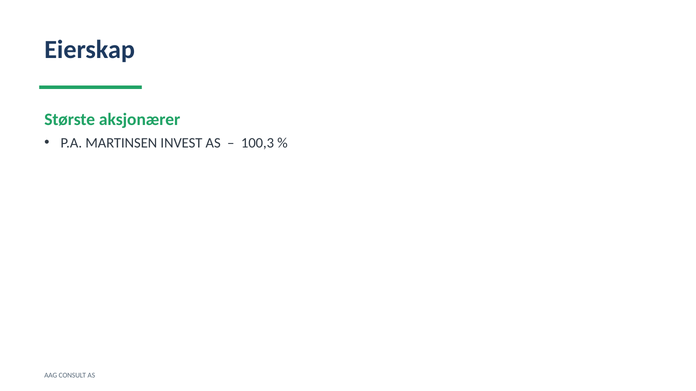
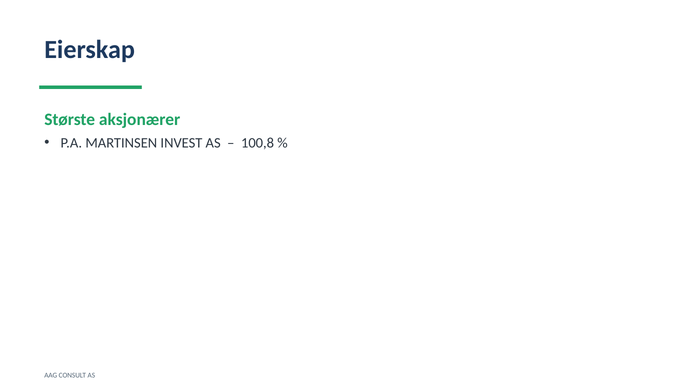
100,3: 100,3 -> 100,8 (258, 143)
